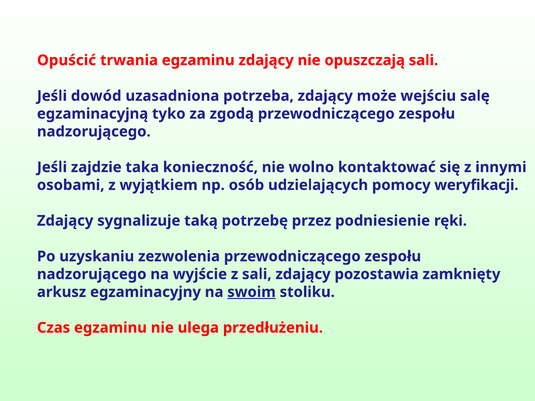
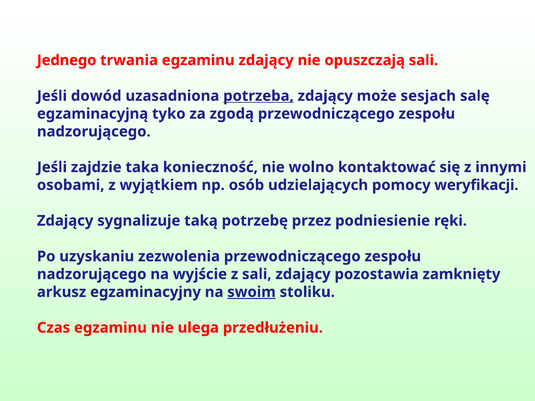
Opuścić: Opuścić -> Jednego (67, 60)
potrzeba underline: none -> present (258, 96)
wejściu: wejściu -> sesjach (428, 96)
